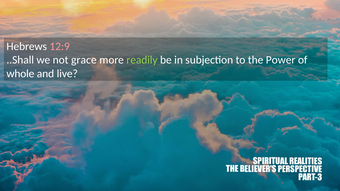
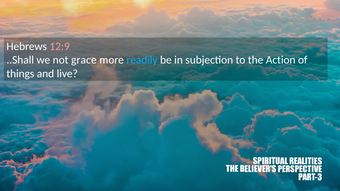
readily colour: light green -> light blue (142, 60)
Power: Power -> Action (281, 60)
whole: whole -> things (20, 74)
